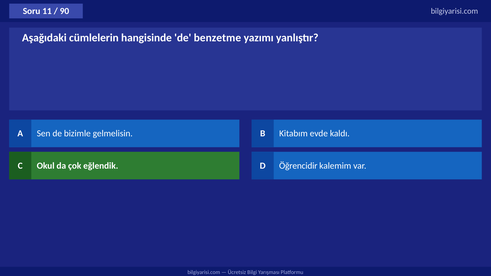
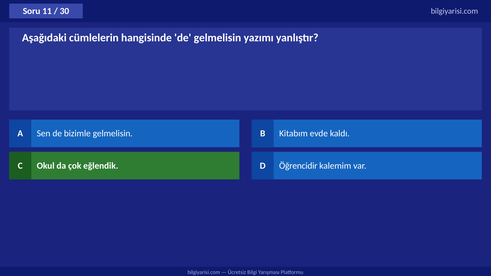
90: 90 -> 30 (64, 11)
de benzetme: benzetme -> gelmelisin (217, 38)
